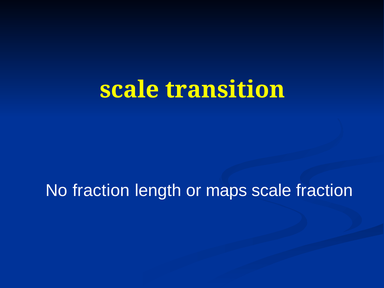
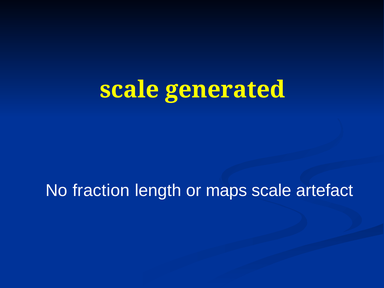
transition: transition -> generated (225, 90)
scale fraction: fraction -> artefact (325, 191)
